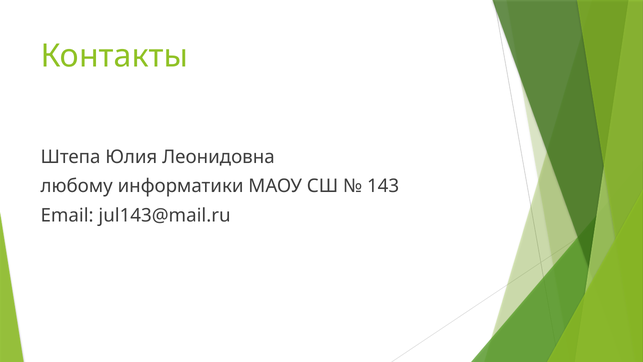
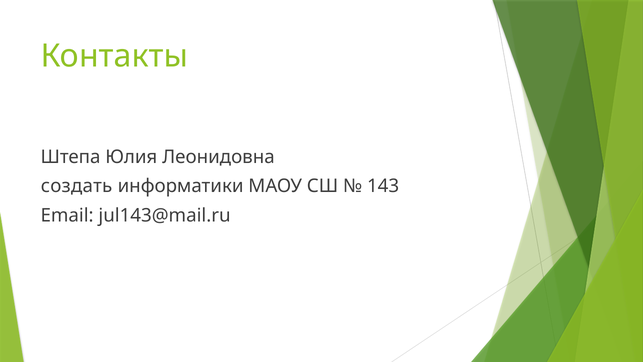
любому: любому -> создать (77, 186)
